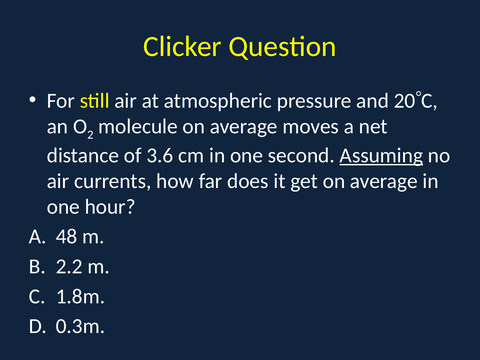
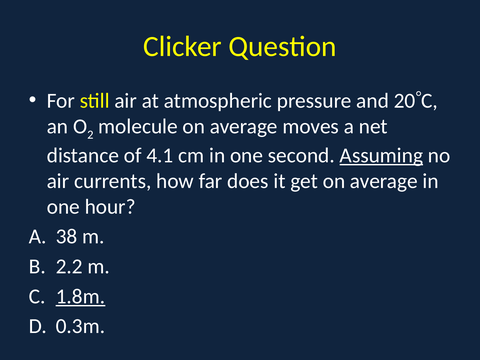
3.6: 3.6 -> 4.1 (160, 155)
48: 48 -> 38 (67, 237)
1.8m underline: none -> present (81, 296)
